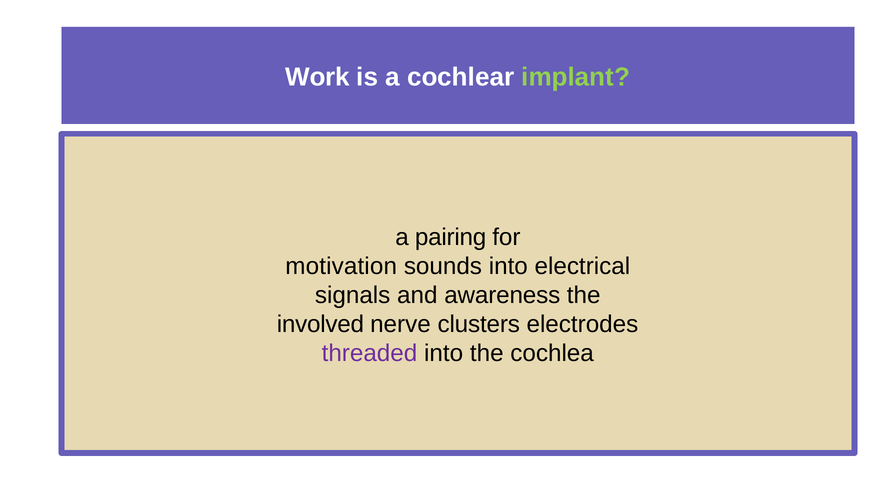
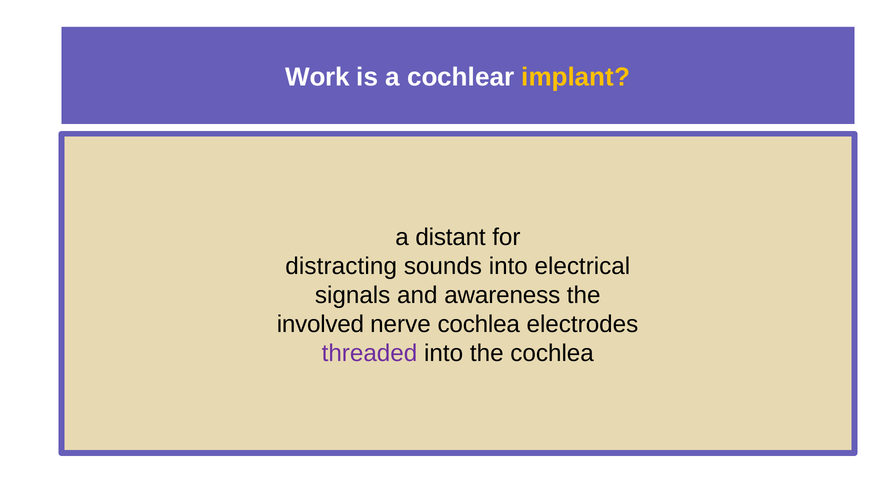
implant colour: light green -> yellow (576, 77)
pairing: pairing -> distant (451, 237)
motivation: motivation -> distracting (341, 266)
nerve clusters: clusters -> cochlea (479, 324)
